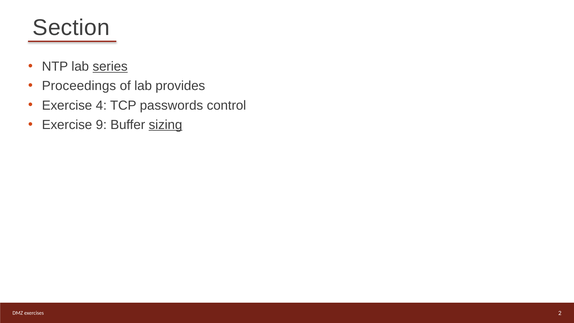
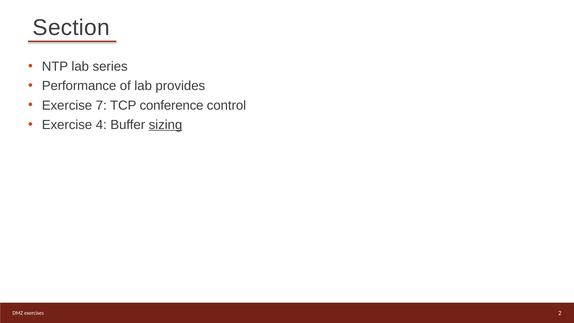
series underline: present -> none (110, 67)
Proceedings: Proceedings -> Performance (79, 86)
4: 4 -> 7 (101, 105)
passwords: passwords -> conference (172, 105)
9: 9 -> 4 (101, 125)
